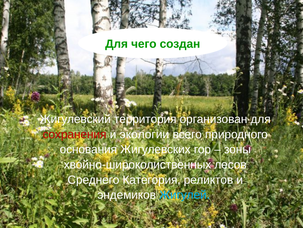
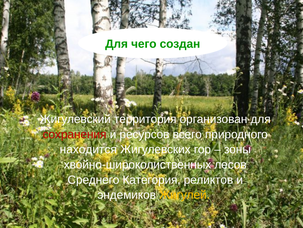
экологии: экологии -> ресурсов (144, 134)
основания: основания -> находится (88, 149)
Жигулей colour: light blue -> yellow (185, 194)
